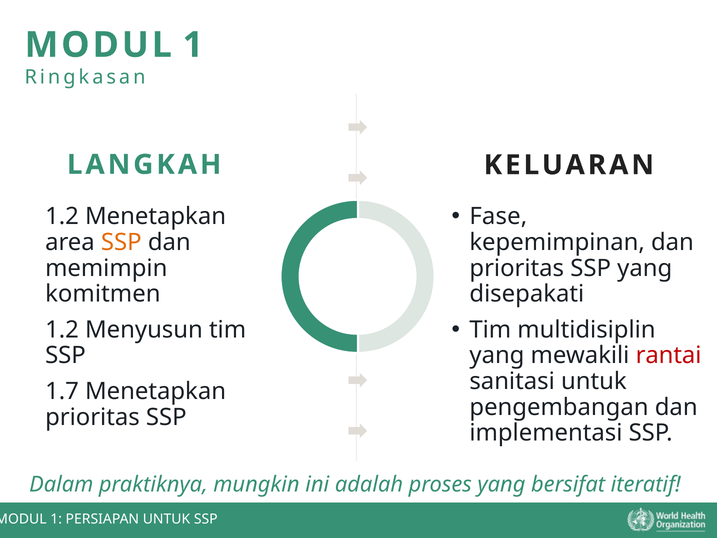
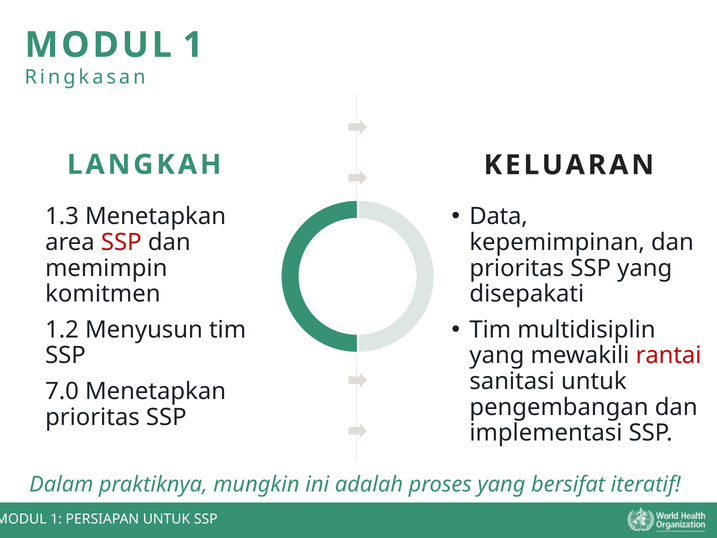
Fase: Fase -> Data (499, 216)
1.2: 1.2 -> 1.3 (62, 216)
SSP colour: orange -> red (121, 242)
1.7: 1.7 -> 7.0 (62, 391)
